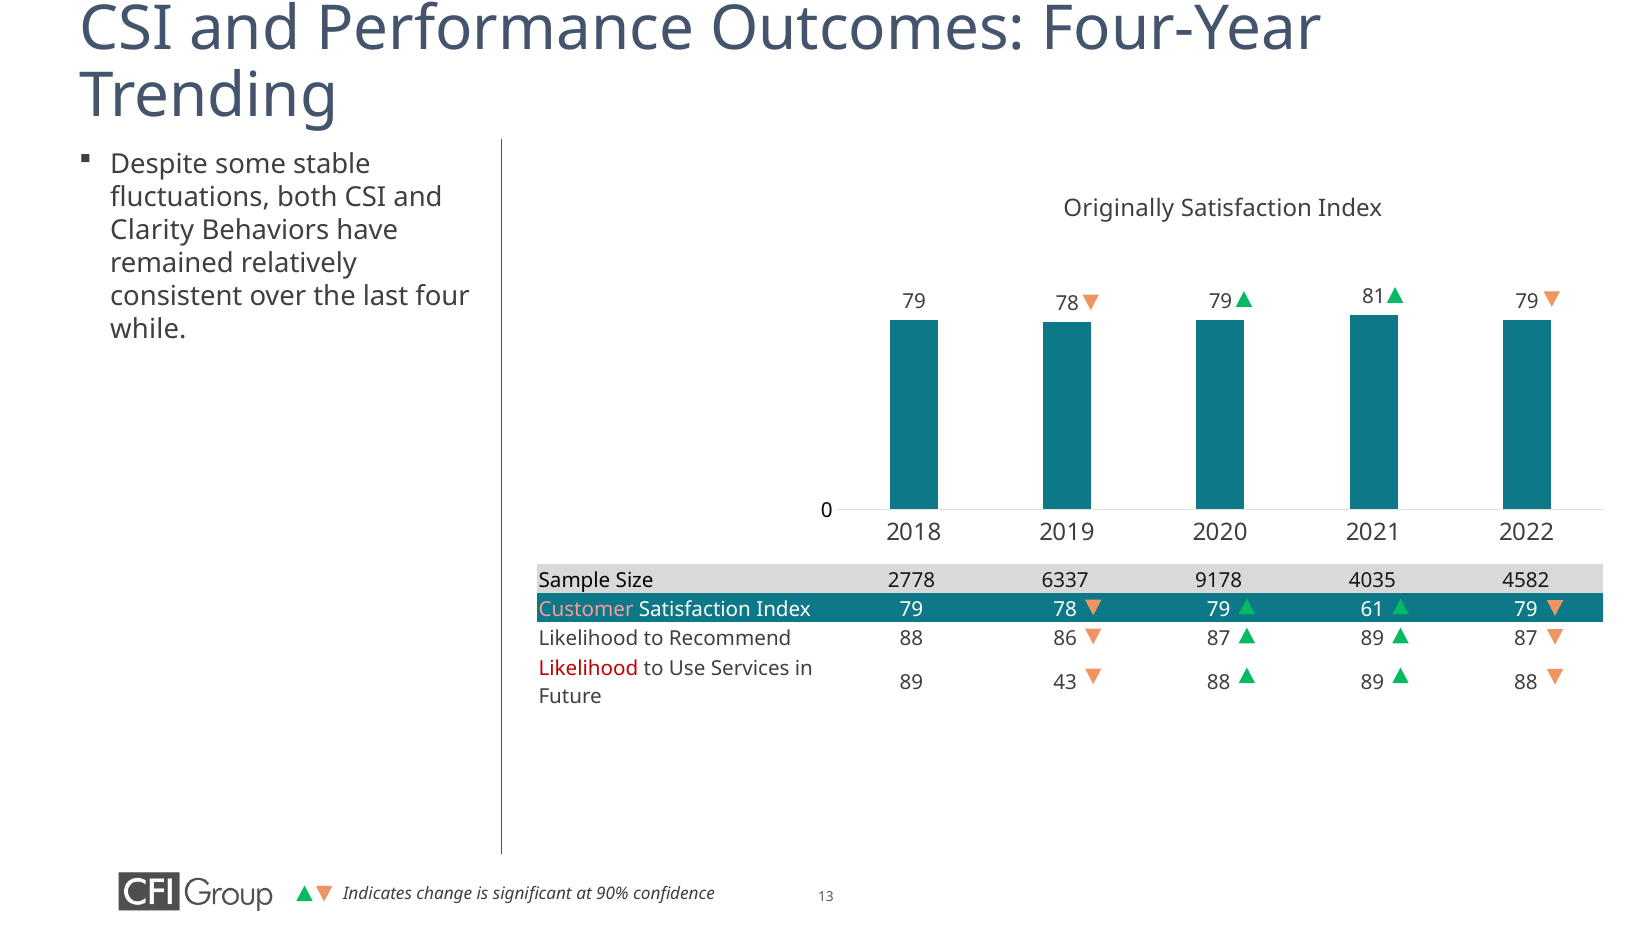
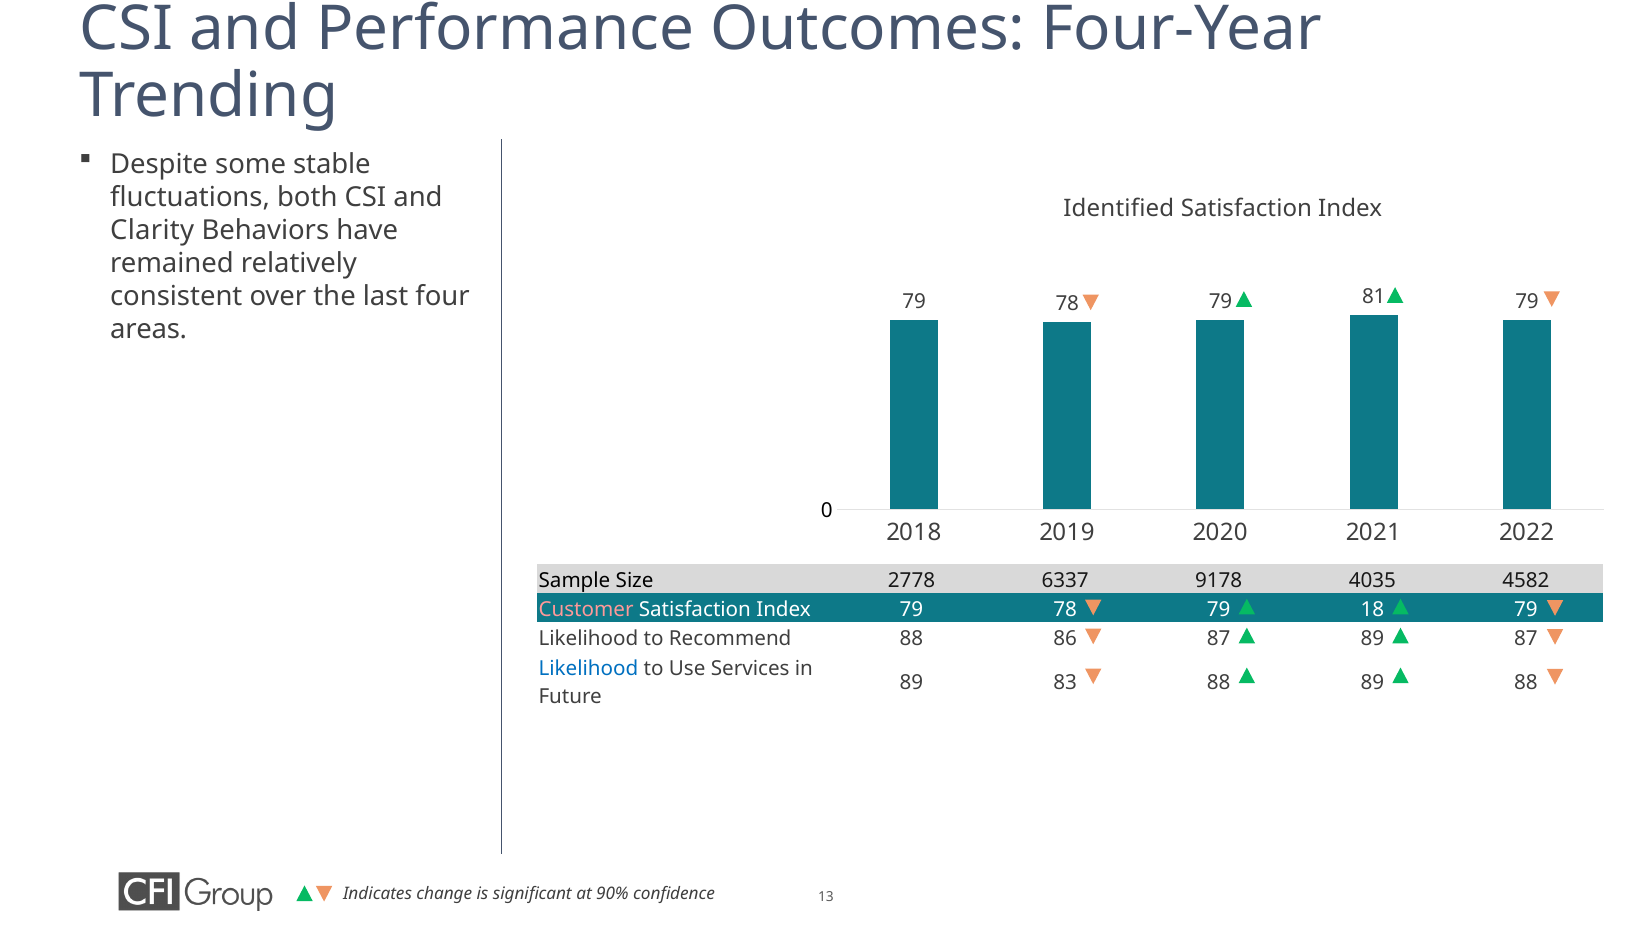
Originally: Originally -> Identified (1119, 209)
while: while -> areas (149, 329)
61: 61 -> 18 (1372, 610)
Likelihood colour: red -> blue (588, 669)
43: 43 -> 83 (1065, 683)
